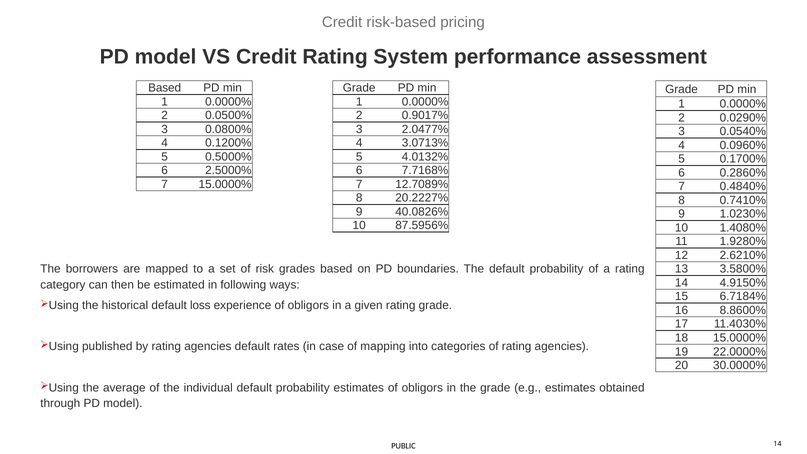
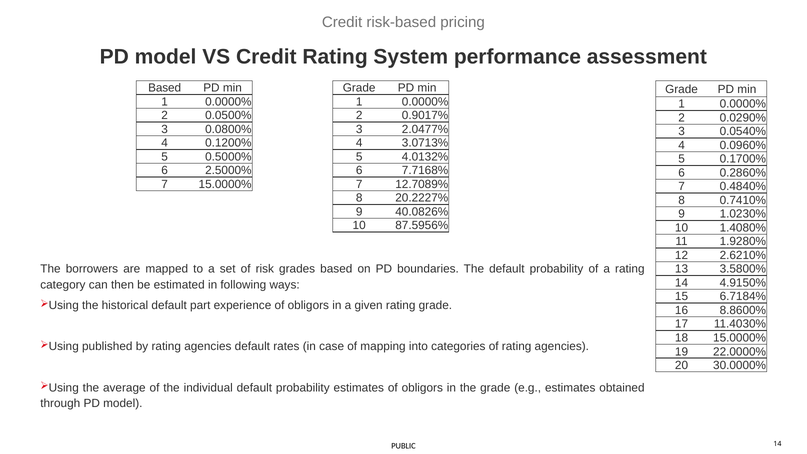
loss: loss -> part (200, 305)
